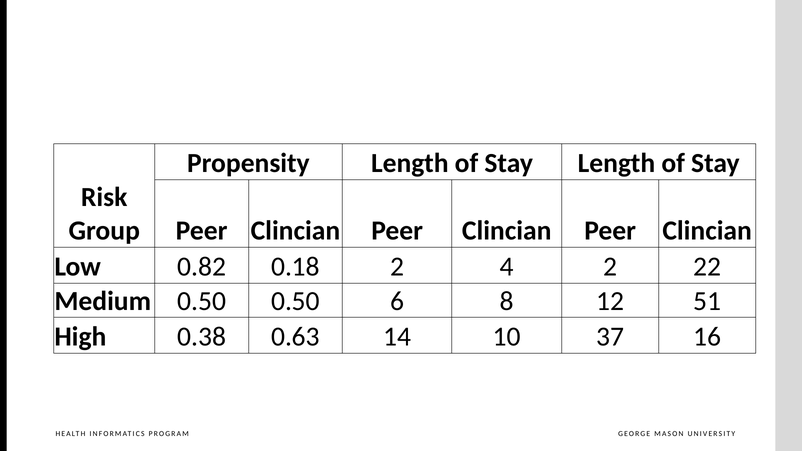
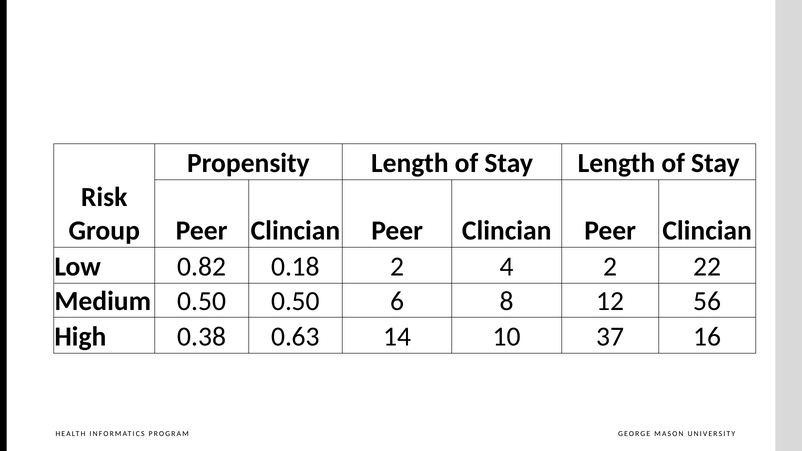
51: 51 -> 56 (707, 301)
